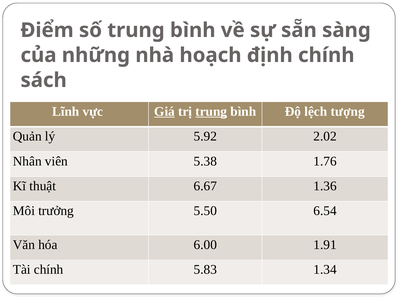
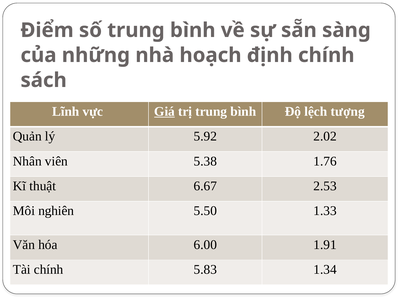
trung underline: present -> none (211, 112)
1.36: 1.36 -> 2.53 (325, 186)
trưởng: trưởng -> nghiên (56, 211)
6.54: 6.54 -> 1.33 (325, 211)
